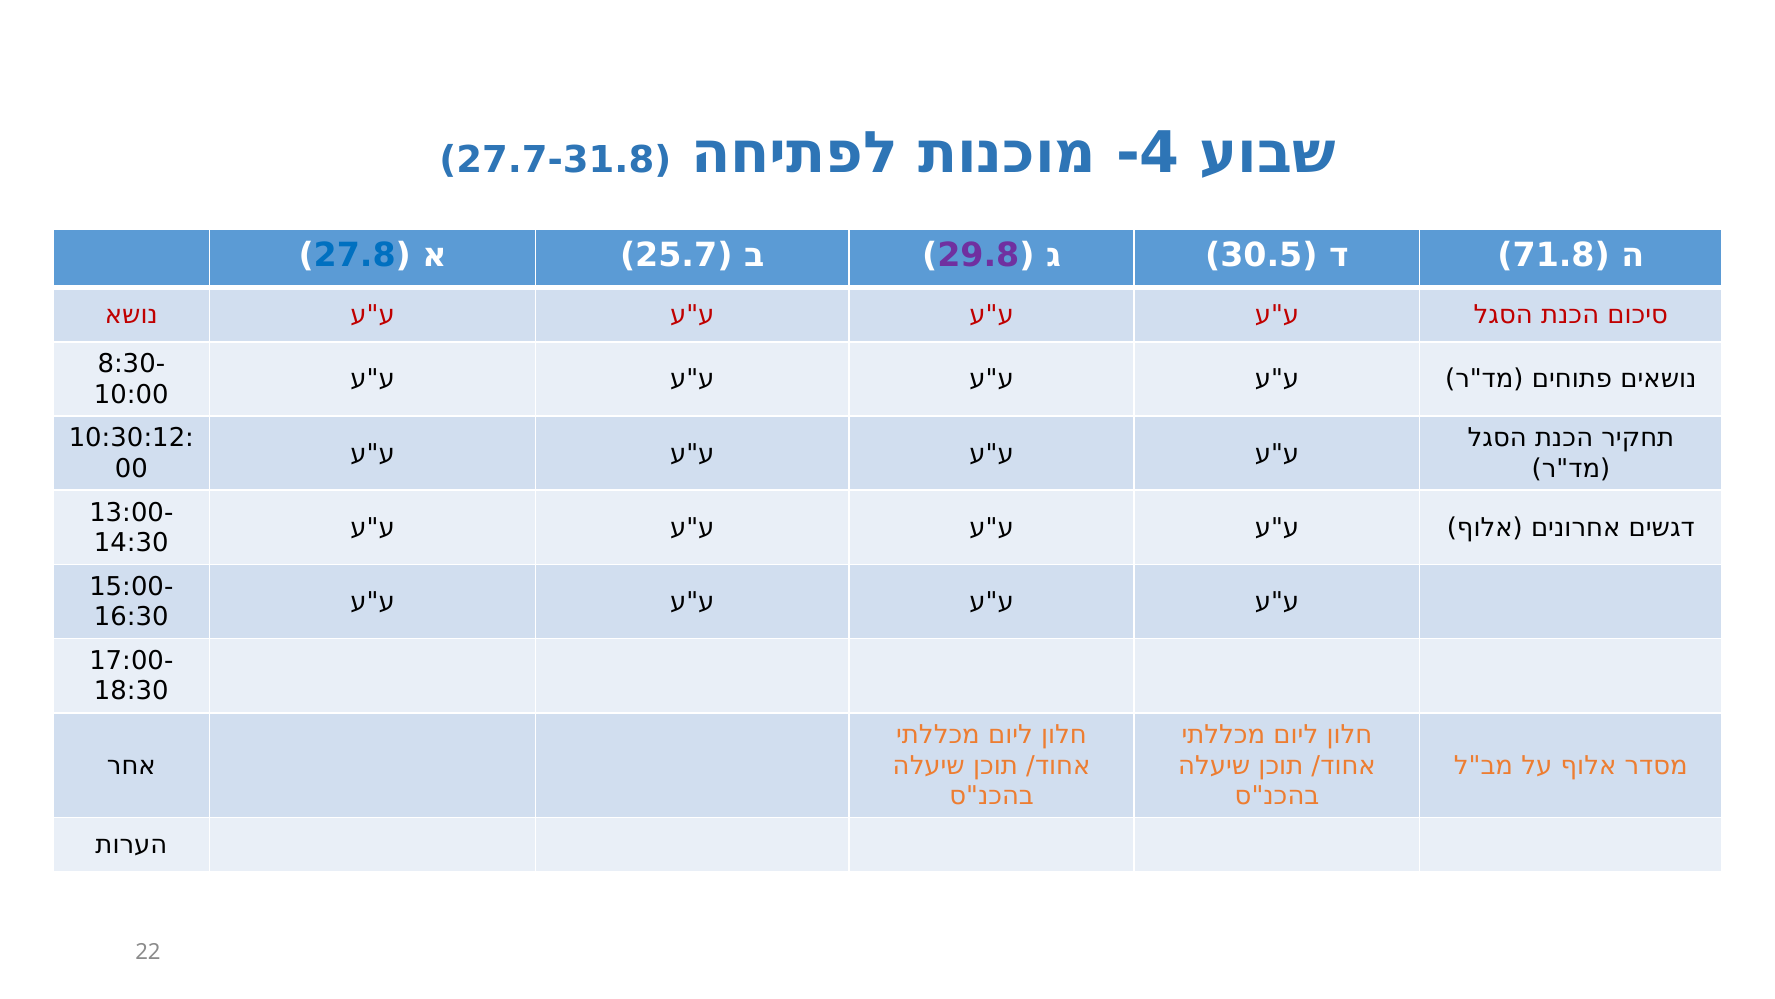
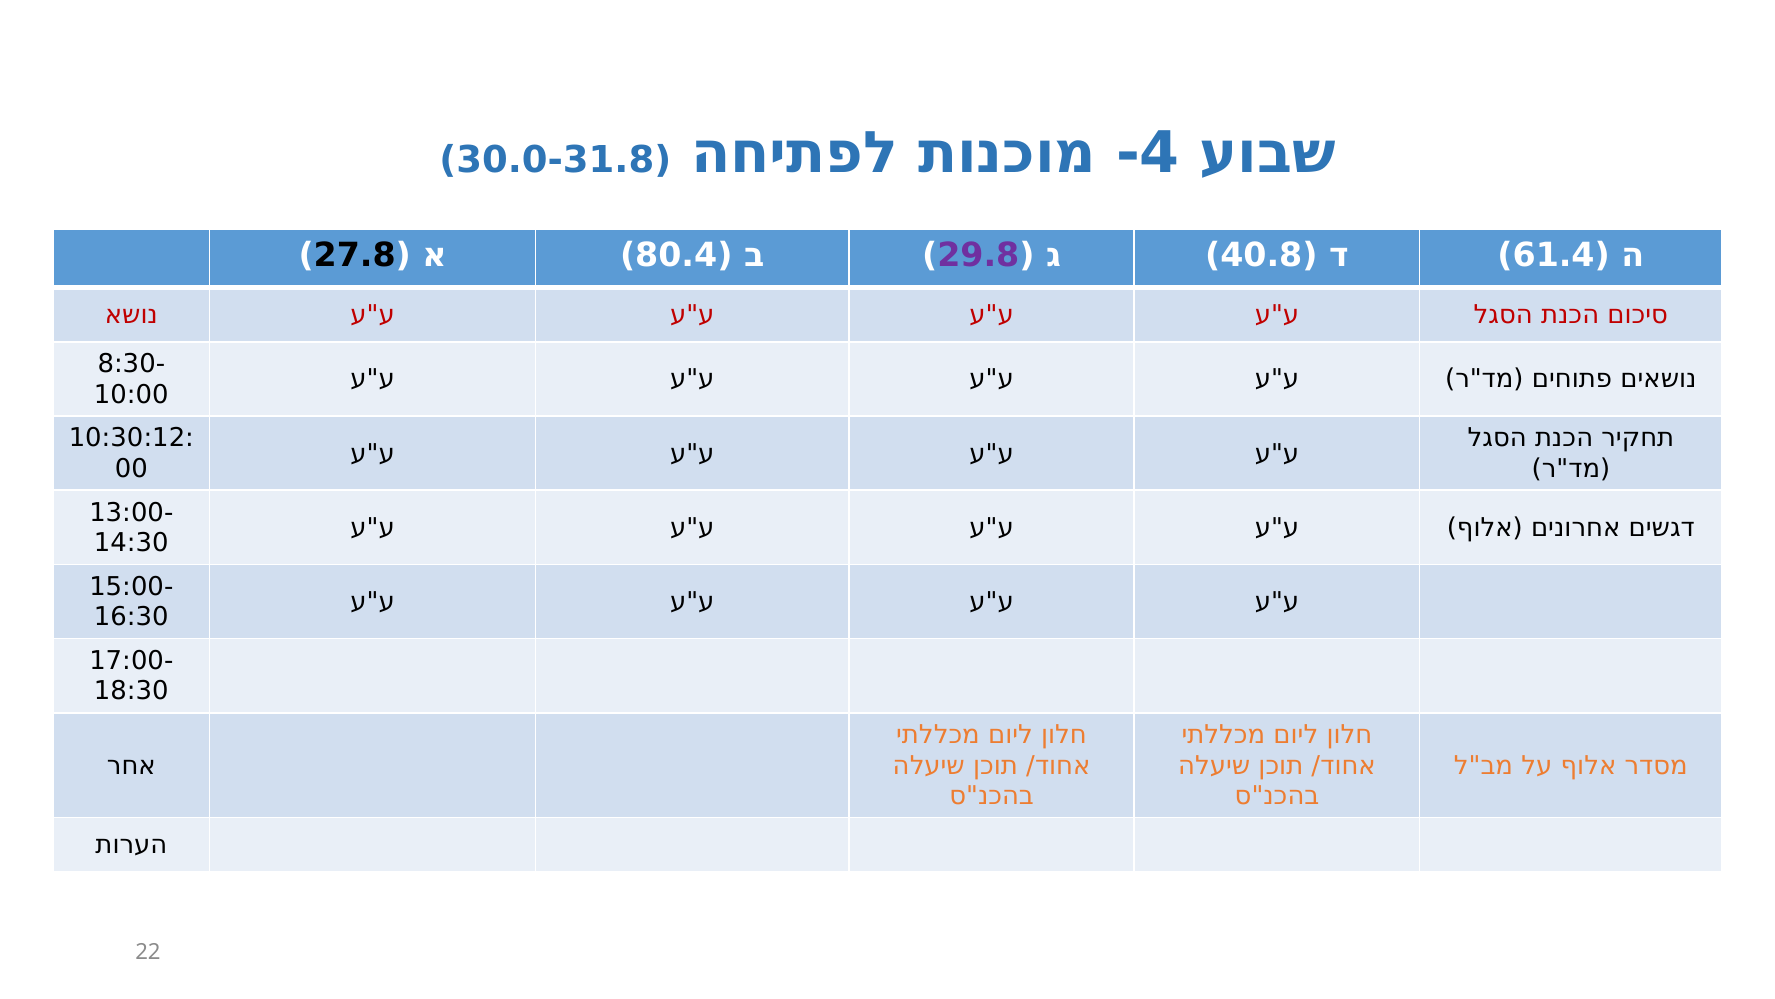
27.7-31.8: 27.7-31.8 -> 30.0-31.8 (555, 160)
27.8 colour: blue -> black (355, 255)
25.7: 25.7 -> 80.4 (676, 255)
30.5: 30.5 -> 40.8 (1261, 255)
71.8: 71.8 -> 61.4 (1554, 255)
